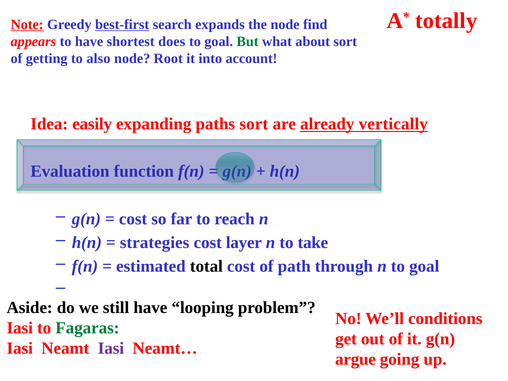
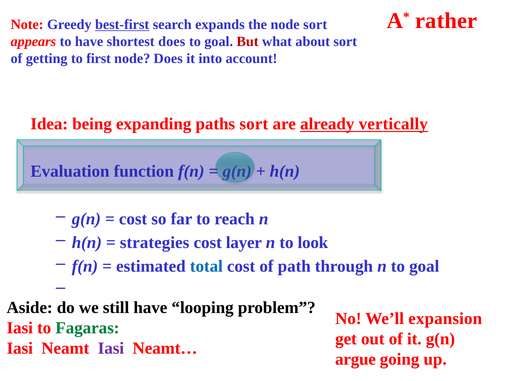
totally: totally -> rather (446, 21)
Note underline: present -> none (27, 25)
node find: find -> sort (315, 25)
But colour: green -> red (248, 42)
also: also -> first (99, 59)
node Root: Root -> Does (168, 59)
easily: easily -> being (92, 124)
take: take -> look (313, 242)
total colour: black -> blue (206, 266)
conditions: conditions -> expansion (445, 319)
